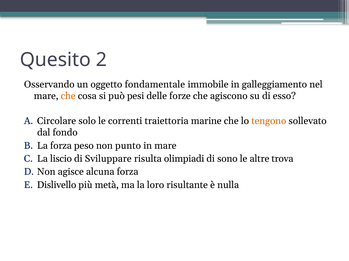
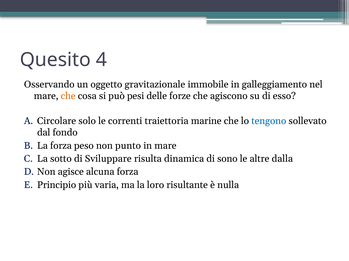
2: 2 -> 4 (101, 60)
fondamentale: fondamentale -> gravitazionale (155, 85)
tengono colour: orange -> blue (269, 121)
liscio: liscio -> sotto (61, 159)
olimpiadi: olimpiadi -> dinamica (184, 159)
trova: trova -> dalla (282, 159)
Dislivello: Dislivello -> Principio (57, 185)
metà: metà -> varia (107, 185)
